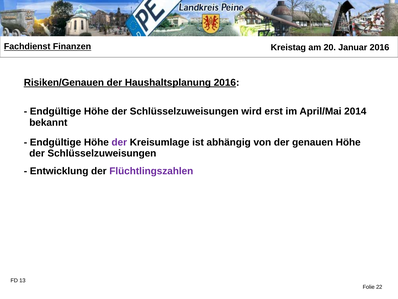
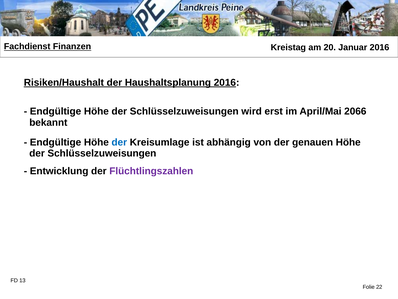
Risiken/Genauen: Risiken/Genauen -> Risiken/Haushalt (64, 82)
2014: 2014 -> 2066 (355, 111)
der colour: purple -> blue (119, 142)
